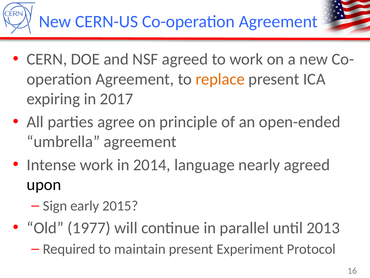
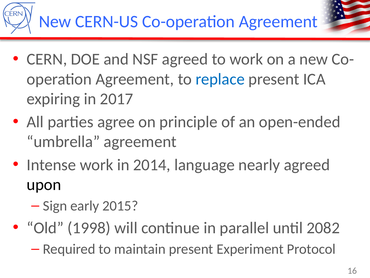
replace colour: orange -> blue (220, 79)
1977: 1977 -> 1998 (89, 227)
2013: 2013 -> 2082 (323, 227)
